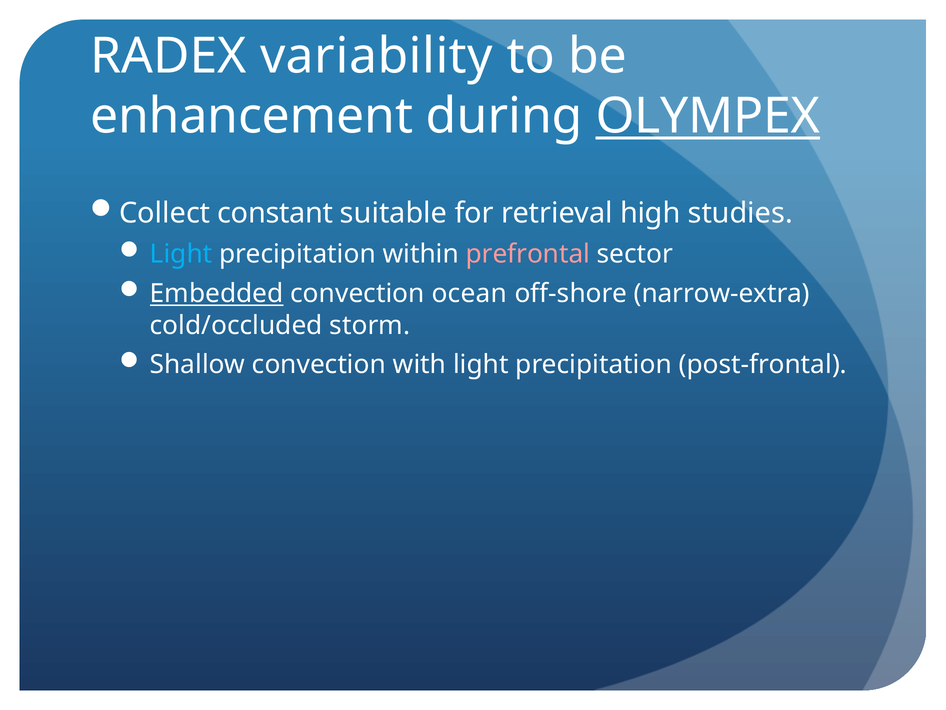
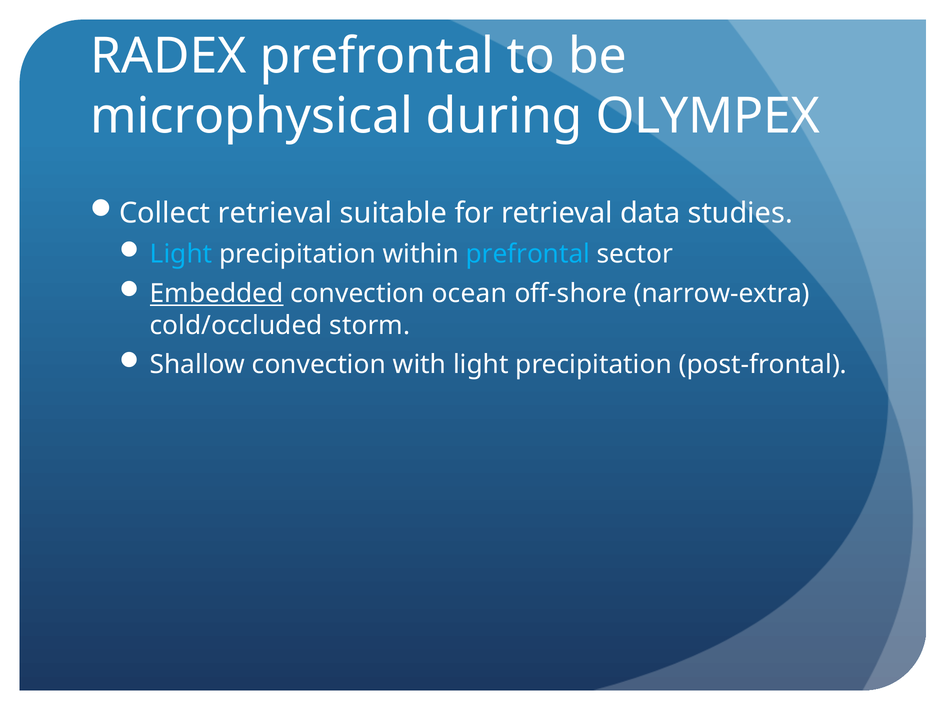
RADEX variability: variability -> prefrontal (377, 56)
enhancement: enhancement -> microphysical (252, 116)
OLYMPEX underline: present -> none (708, 116)
Collect constant: constant -> retrieval (275, 213)
high: high -> data (650, 213)
prefrontal colour: pink -> light blue (528, 254)
